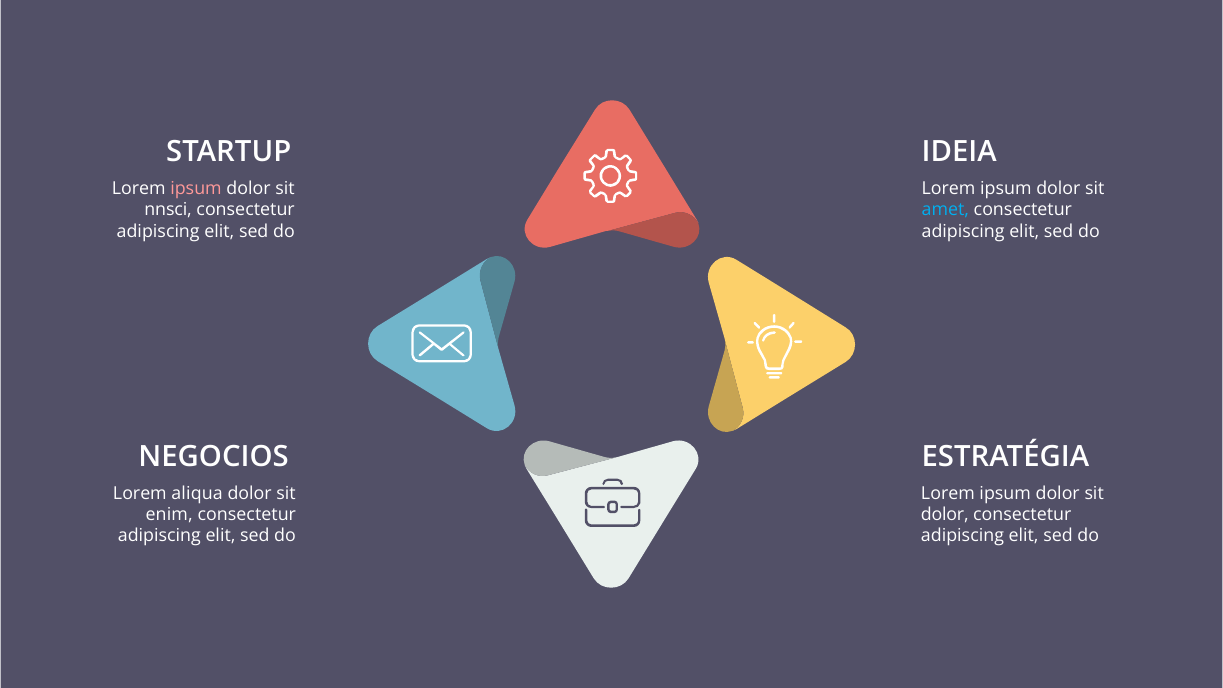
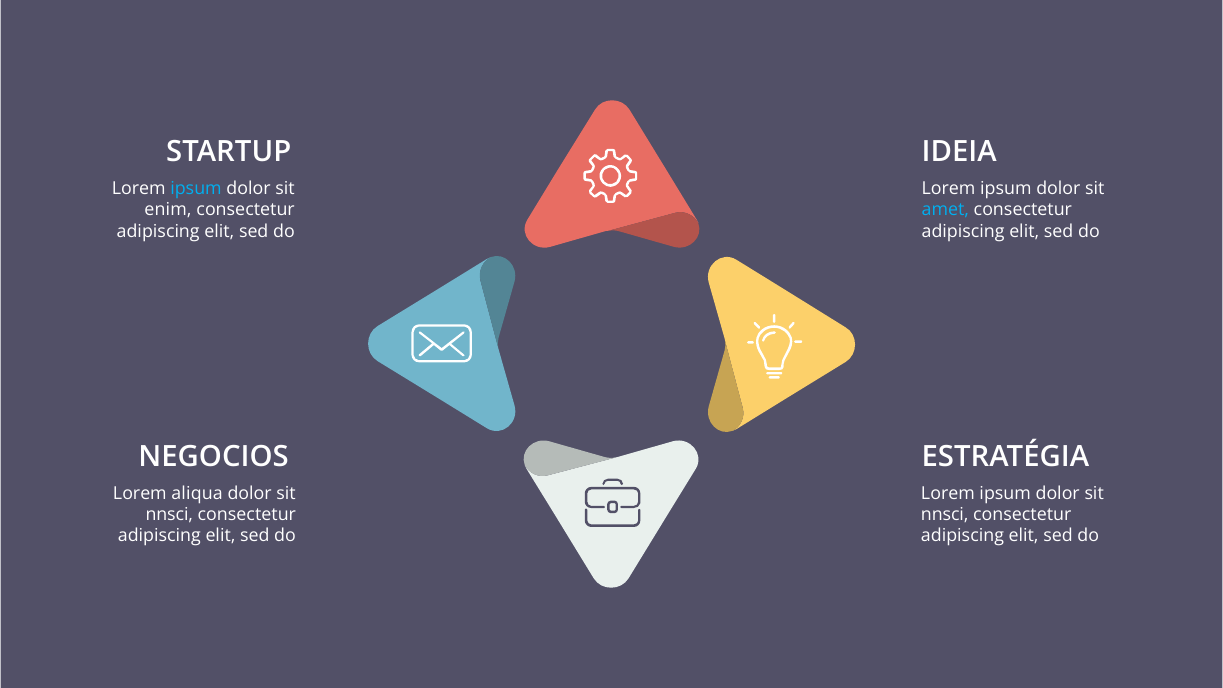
ipsum colour: pink -> light blue (196, 188)
nnsci: nnsci -> enim (168, 210)
enim: enim -> nnsci (169, 515)
dolor: dolor -> nnsci (945, 515)
